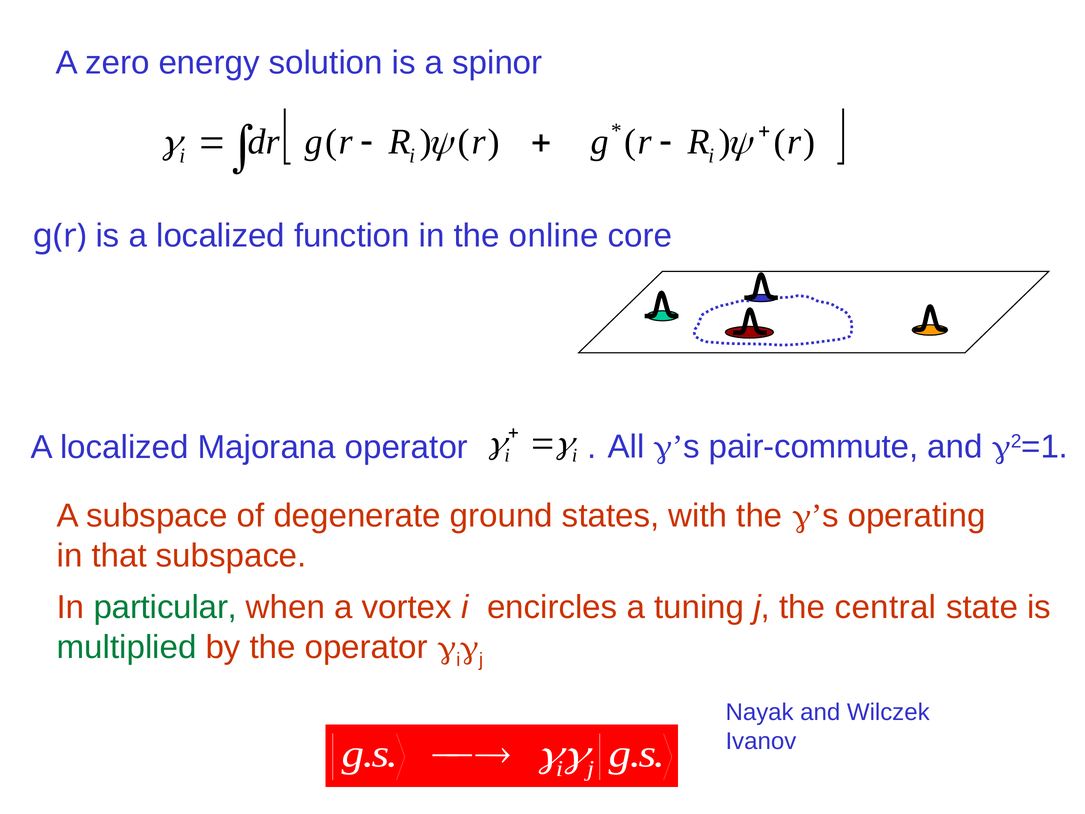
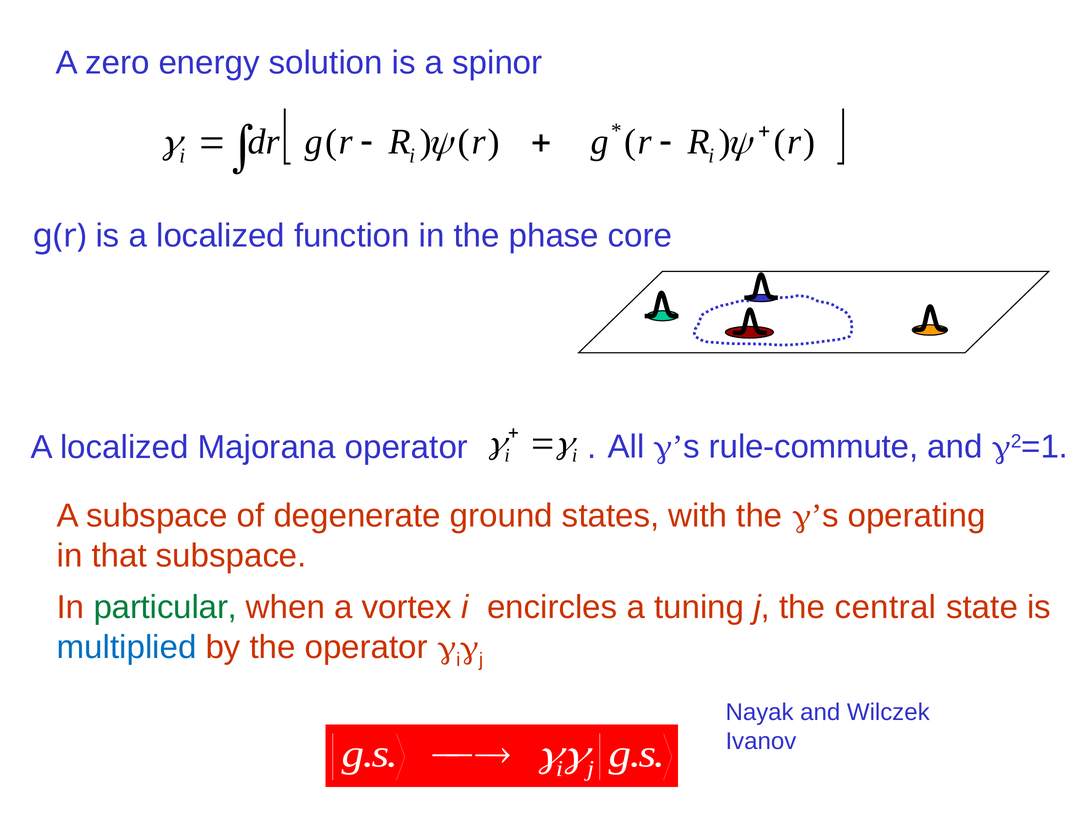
online: online -> phase (554, 235)
pair-commute: pair-commute -> rule-commute (814, 447)
multiplied colour: green -> blue (127, 647)
